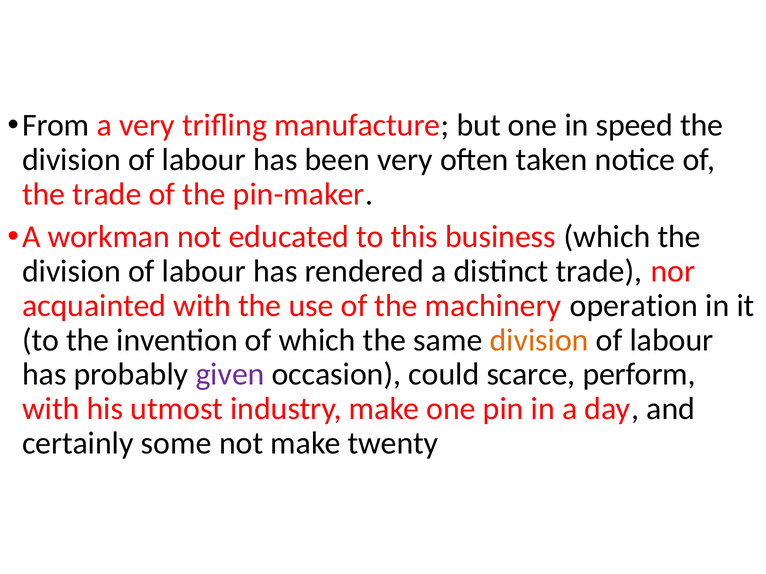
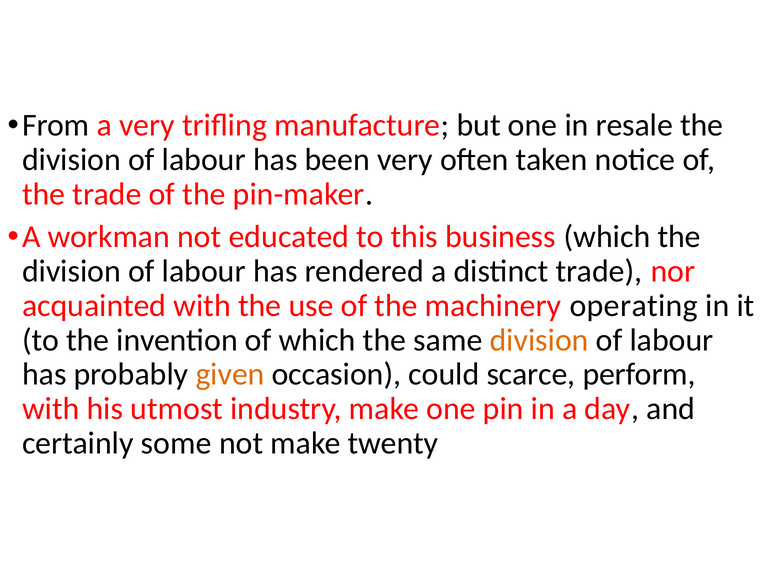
speed: speed -> resale (634, 126)
operation: operation -> operating (634, 306)
given colour: purple -> orange (230, 375)
